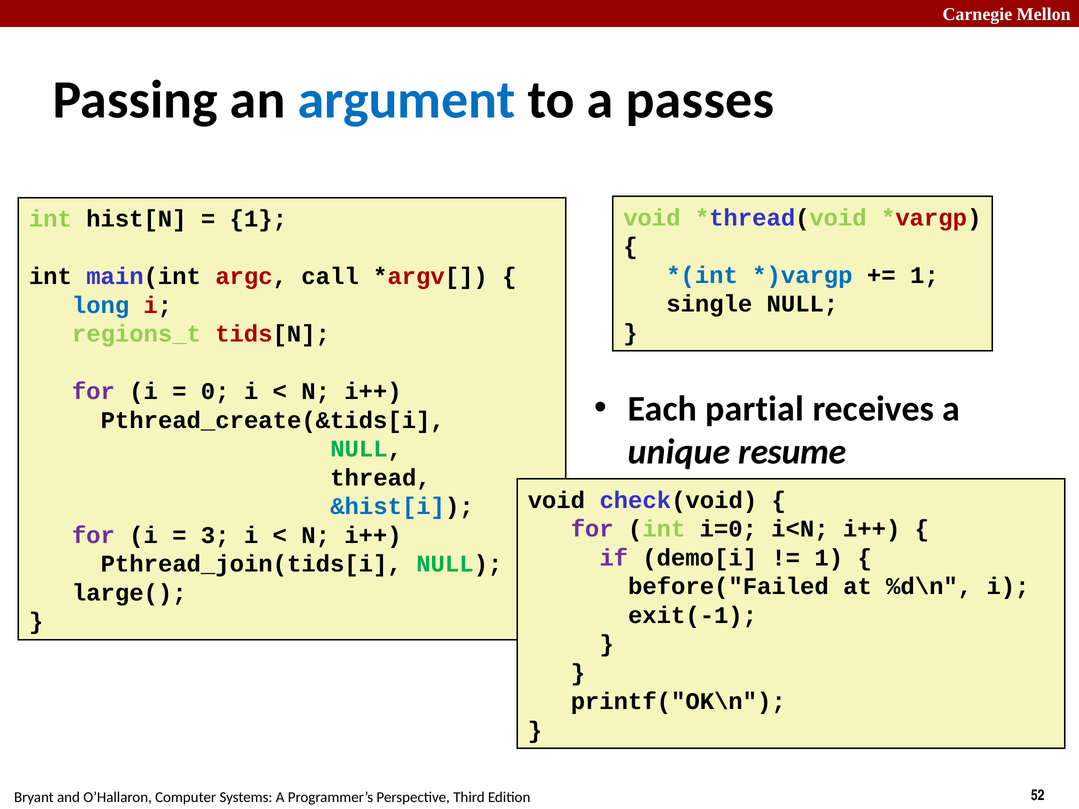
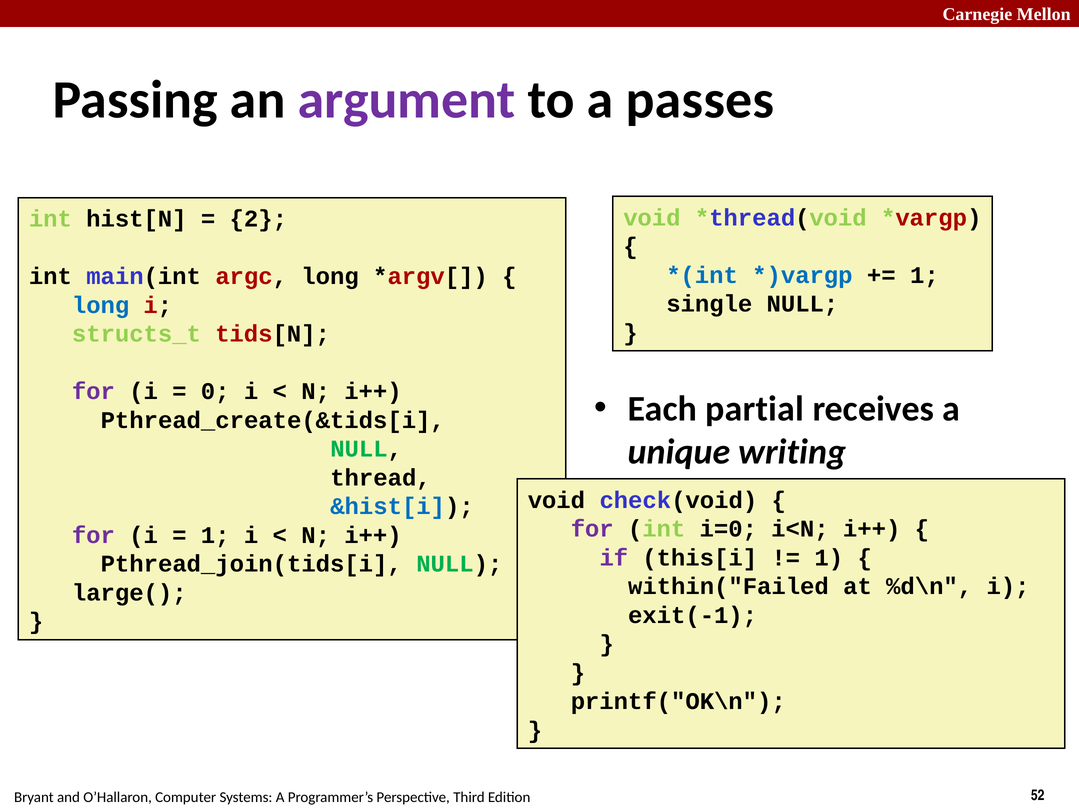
argument colour: blue -> purple (407, 100)
1: 1 -> 2 (258, 219)
argc call: call -> long (330, 277)
regions_t: regions_t -> structs_t (136, 334)
resume: resume -> writing (792, 452)
3: 3 -> 1 (215, 536)
demo[i: demo[i -> this[i (700, 558)
before("Failed: before("Failed -> within("Failed (728, 587)
